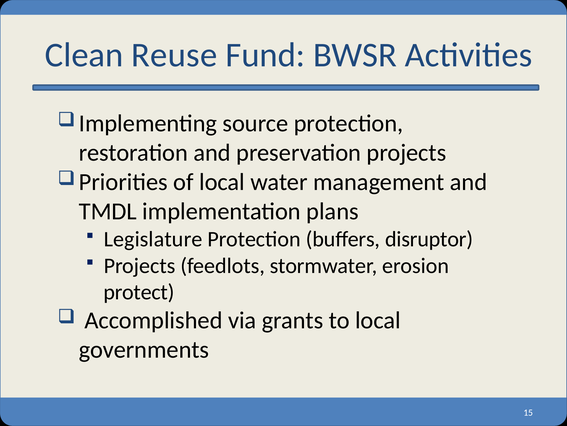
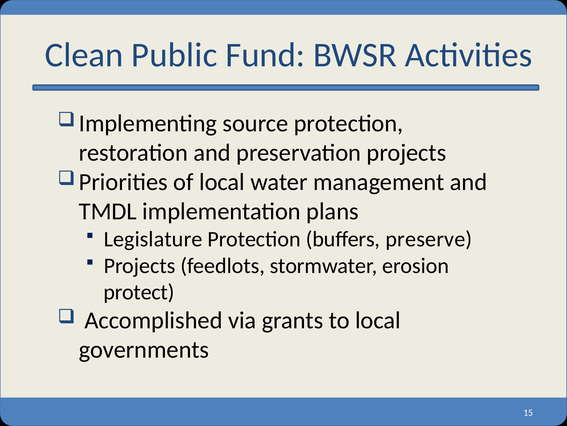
Reuse: Reuse -> Public (174, 55)
disruptor: disruptor -> preserve (429, 239)
